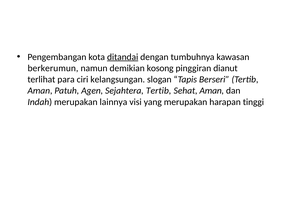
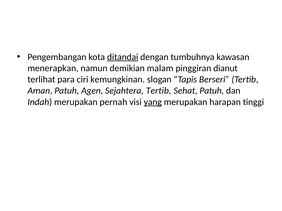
berkerumun: berkerumun -> menerapkan (53, 68)
kosong: kosong -> malam (160, 68)
kelangsungan: kelangsungan -> kemungkinan (118, 80)
Sehat Aman: Aman -> Patuh (212, 91)
lainnya: lainnya -> pernah (113, 102)
yang underline: none -> present (153, 102)
